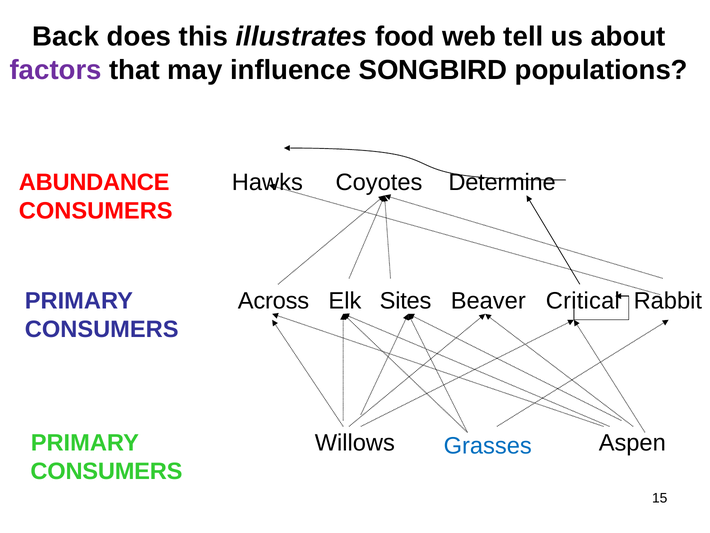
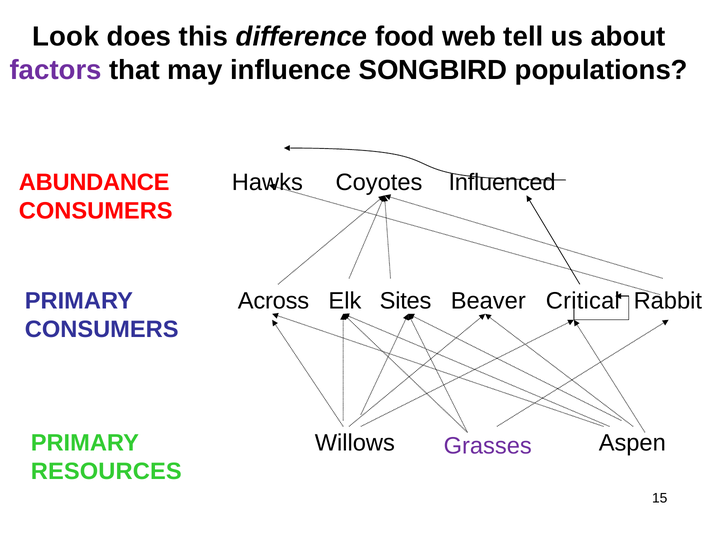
Back: Back -> Look (66, 37)
illustrates: illustrates -> difference (302, 37)
Determine: Determine -> Influenced (502, 182)
Grasses colour: blue -> purple (488, 445)
CONSUMERS: CONSUMERS -> RESOURCES (106, 471)
